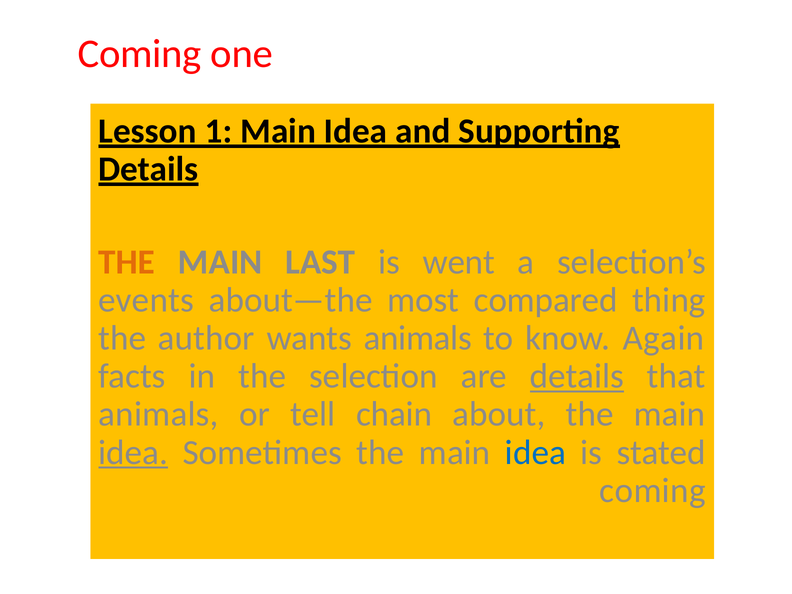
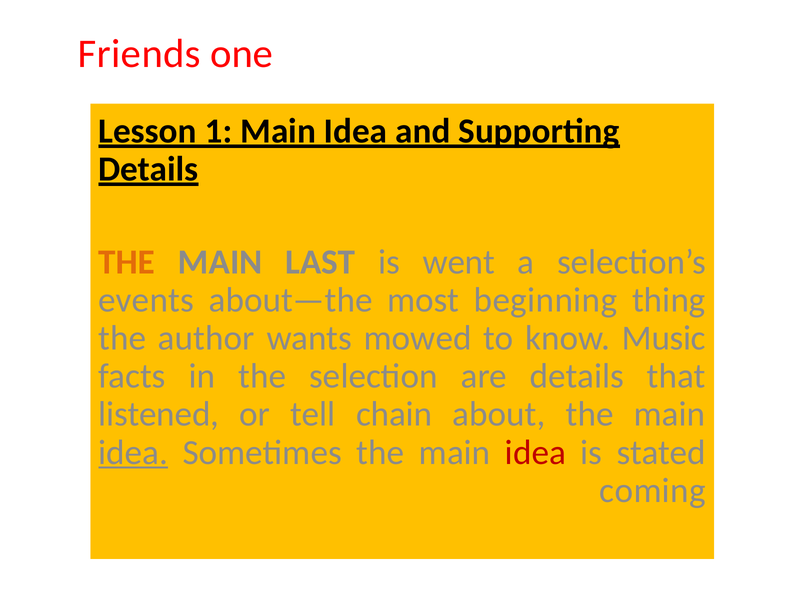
Coming: Coming -> Friends (139, 54)
compared: compared -> beginning (545, 300)
wants animals: animals -> mowed (418, 338)
Again: Again -> Music (664, 338)
details underline: present -> none (577, 376)
animals: animals -> listened (159, 414)
idea colour: blue -> red (535, 452)
